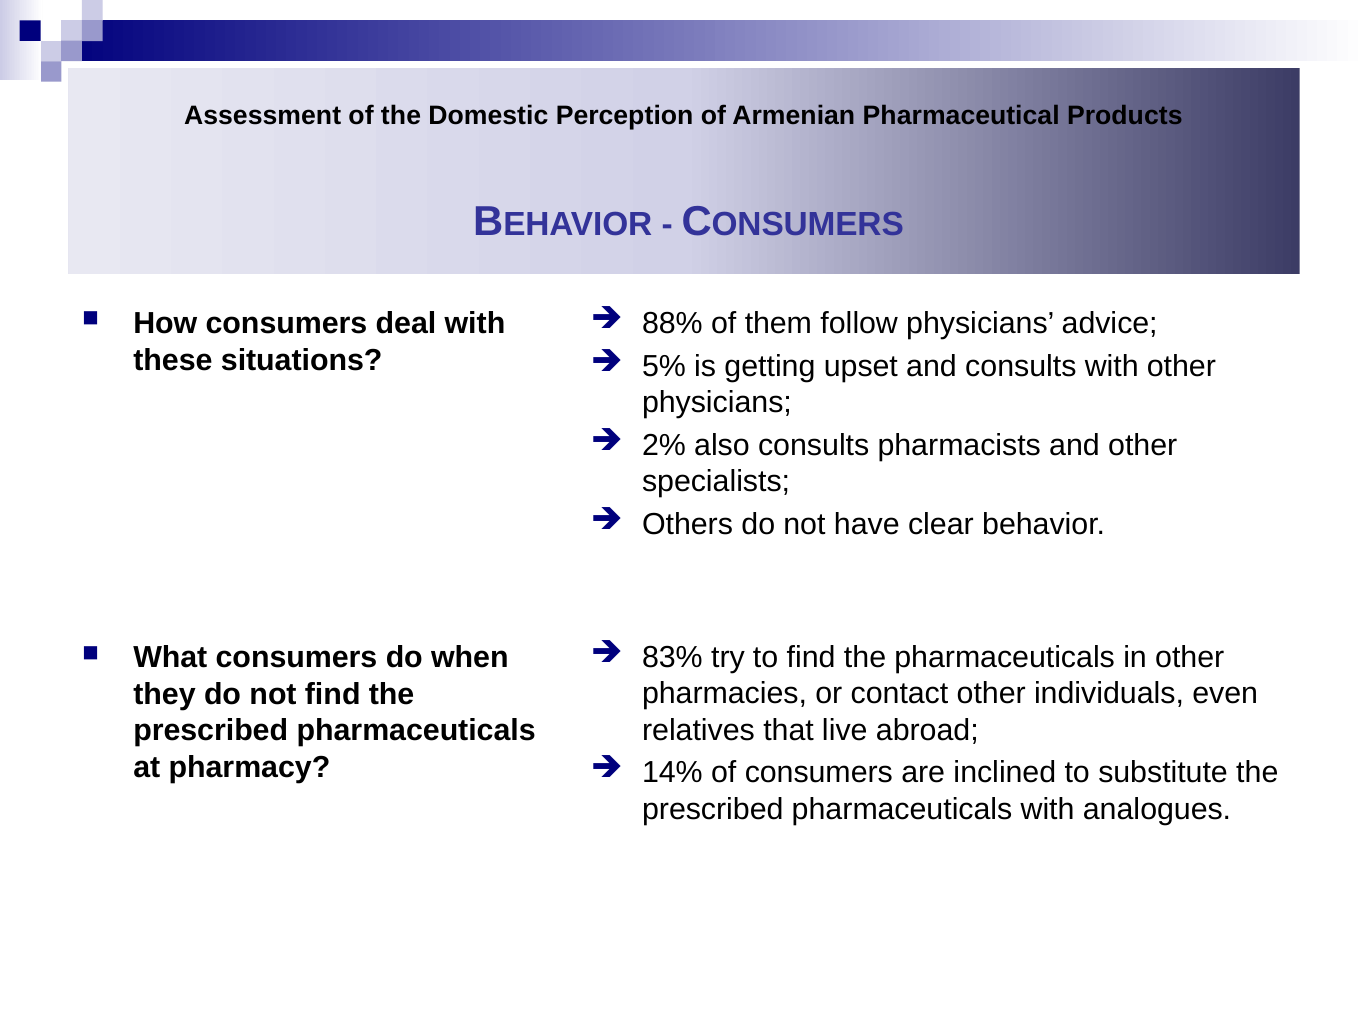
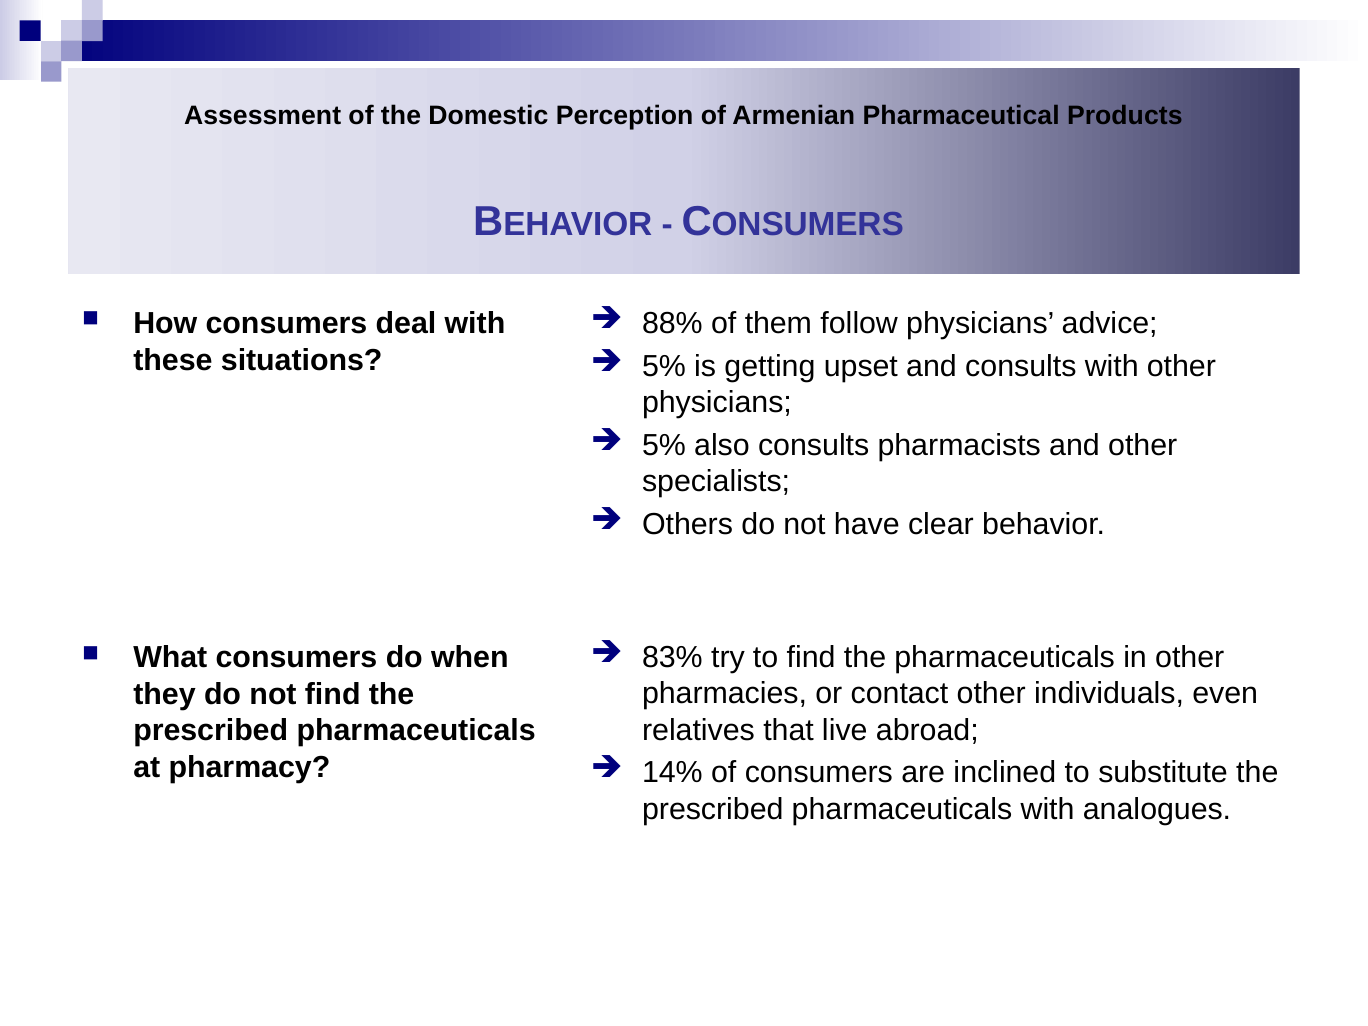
2%: 2% -> 5% (664, 445)
